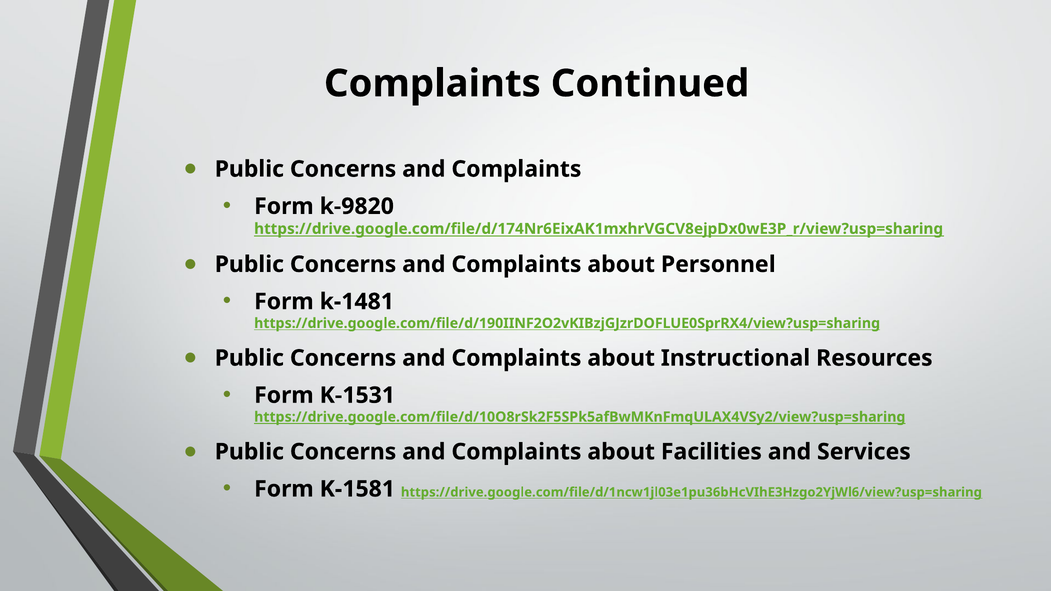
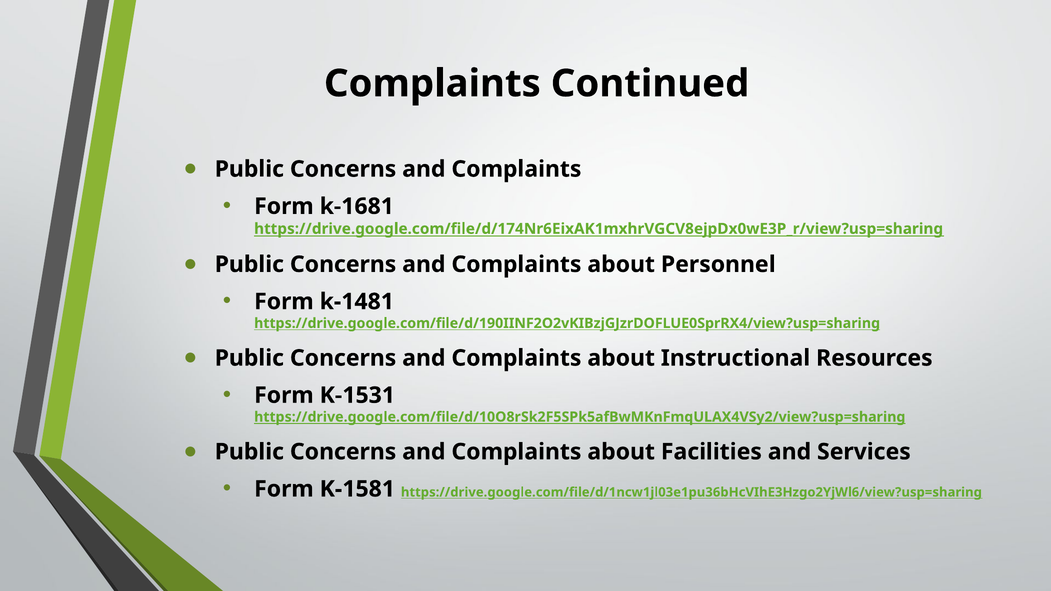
k-9820: k-9820 -> k-1681 (357, 206)
